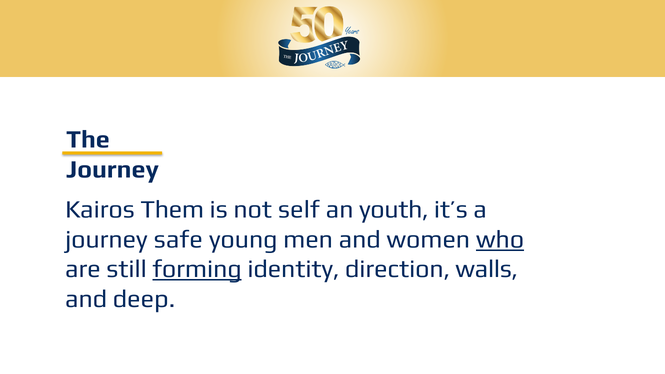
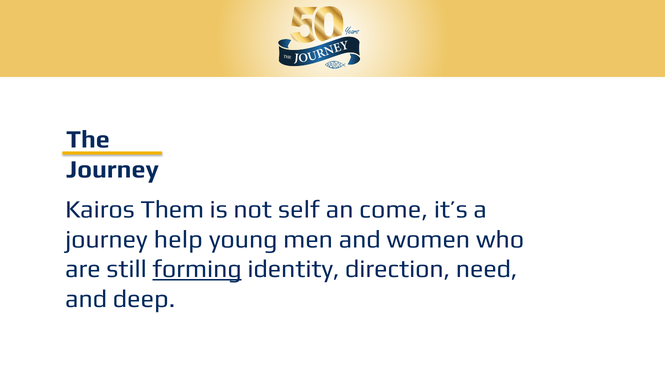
youth: youth -> come (394, 210)
safe: safe -> help (178, 239)
who underline: present -> none (500, 239)
walls: walls -> need (487, 269)
